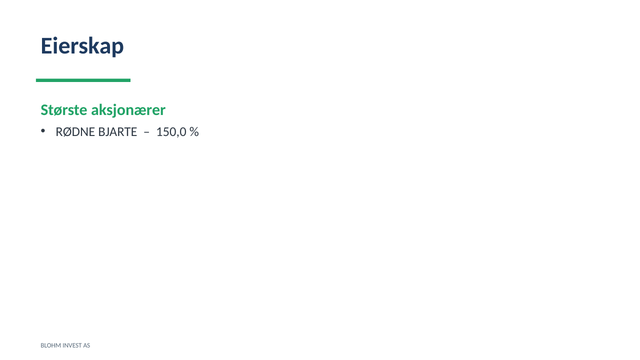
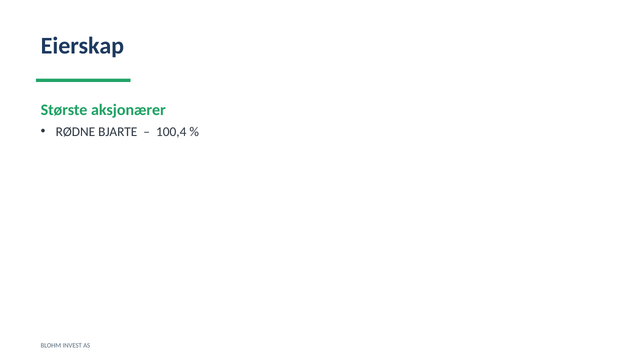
150,0: 150,0 -> 100,4 (171, 132)
